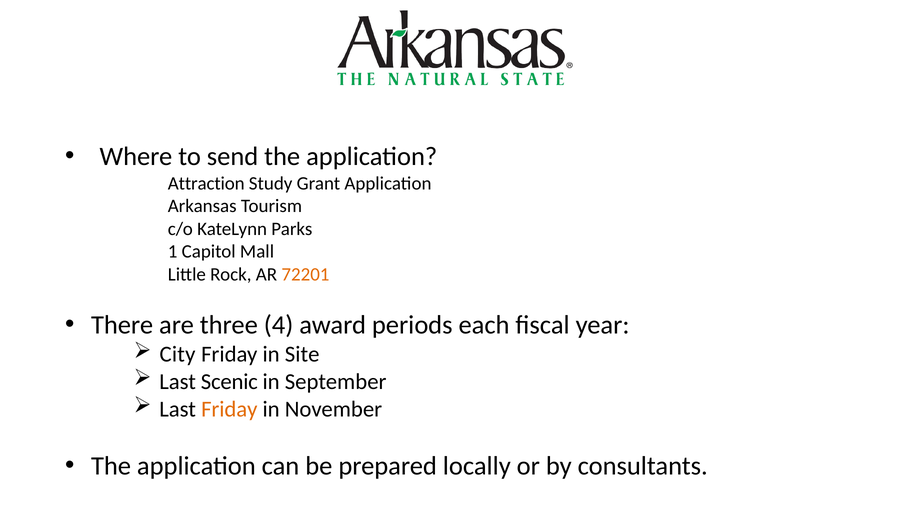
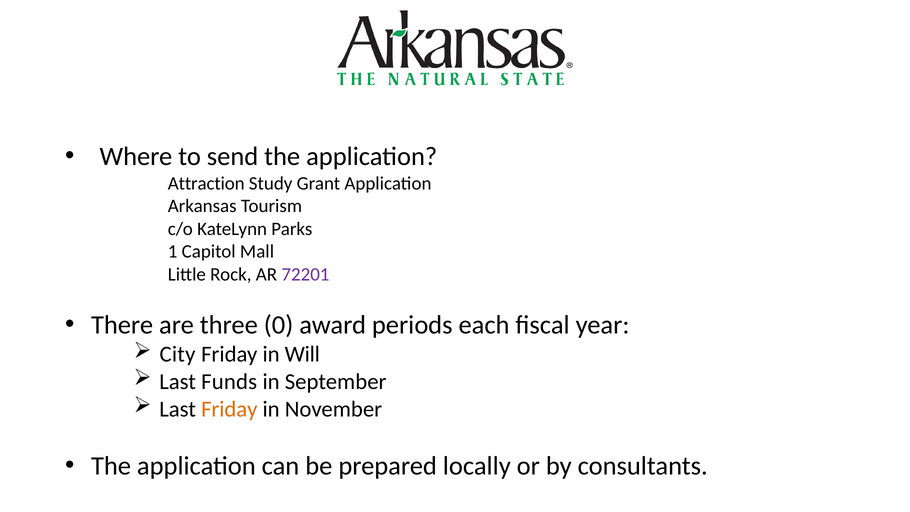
72201 colour: orange -> purple (305, 274)
4: 4 -> 0 (279, 325)
Site: Site -> Will (302, 354)
Scenic: Scenic -> Funds (229, 382)
